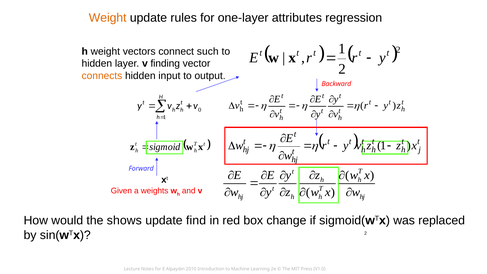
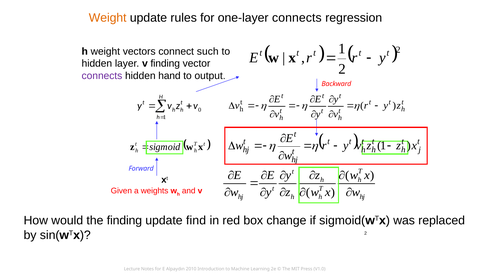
one-layer attributes: attributes -> connects (297, 18)
connects colour: orange -> purple (102, 76)
input: input -> hand (169, 76)
the shows: shows -> finding (124, 220)
